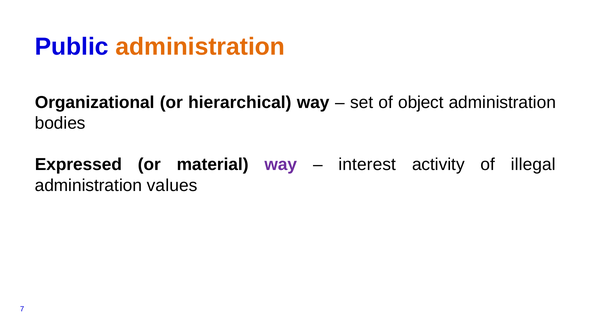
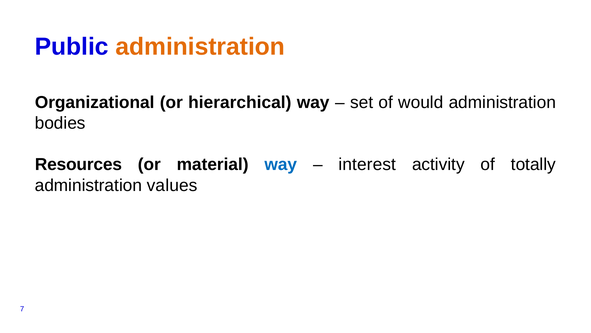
object: object -> would (421, 102)
Expressed: Expressed -> Resources (78, 164)
way colour: purple -> blue (281, 164)
illegal: illegal -> totally (533, 164)
